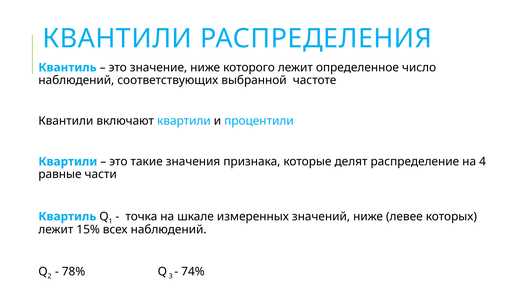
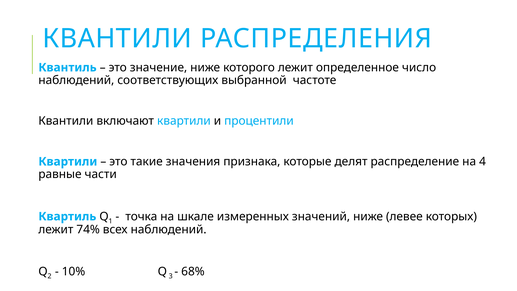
15%: 15% -> 74% (88, 229)
78%: 78% -> 10% (74, 272)
74%: 74% -> 68% (193, 272)
